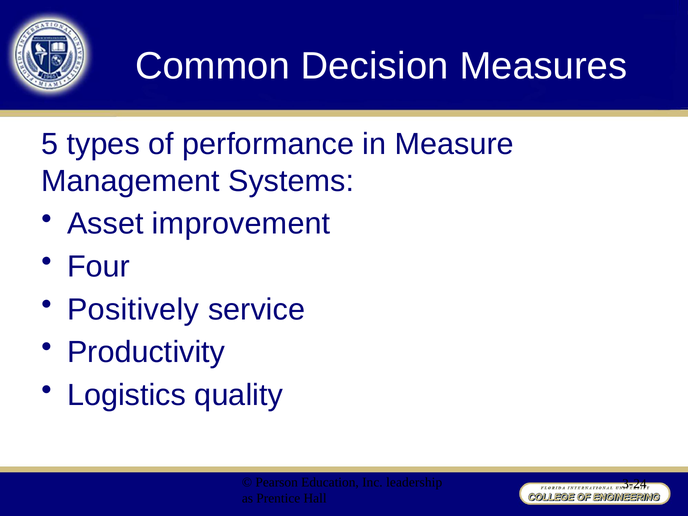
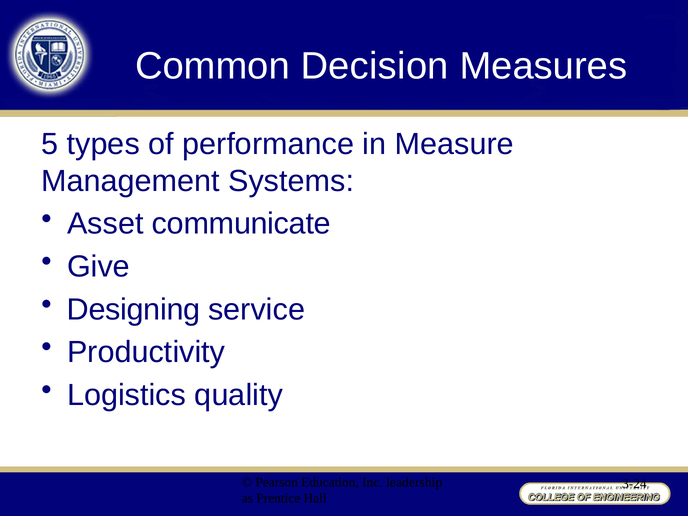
improvement: improvement -> communicate (241, 224)
Four: Four -> Give (99, 267)
Positively: Positively -> Designing (134, 310)
